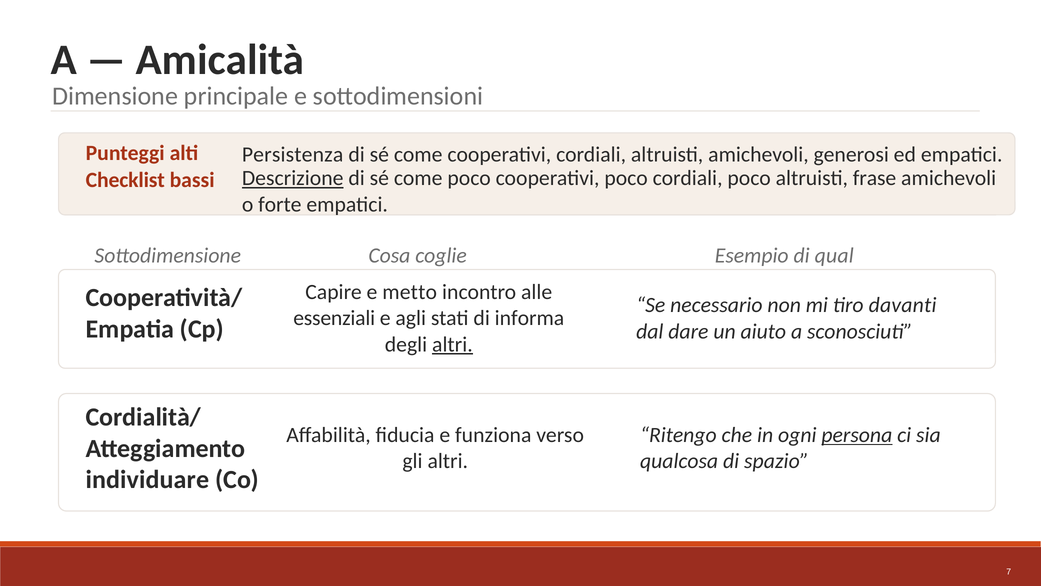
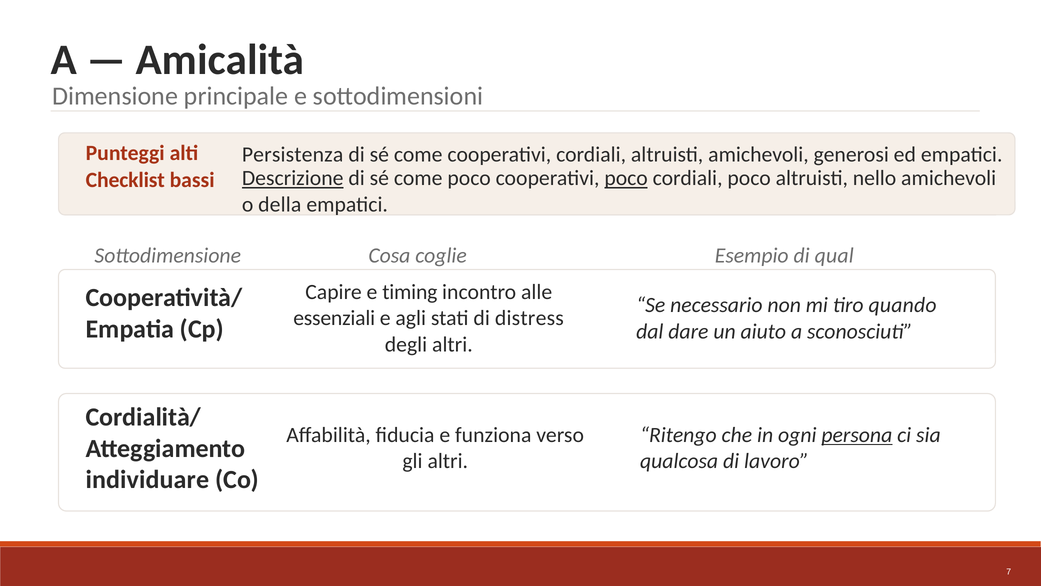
poco underline: none -> present (626, 178)
frase: frase -> nello (875, 178)
forte: forte -> della (280, 204)
metto: metto -> timing (410, 292)
davanti: davanti -> quando (903, 305)
informa: informa -> distress (529, 318)
altri underline: present -> none (452, 344)
spazio: spazio -> lavoro (777, 461)
